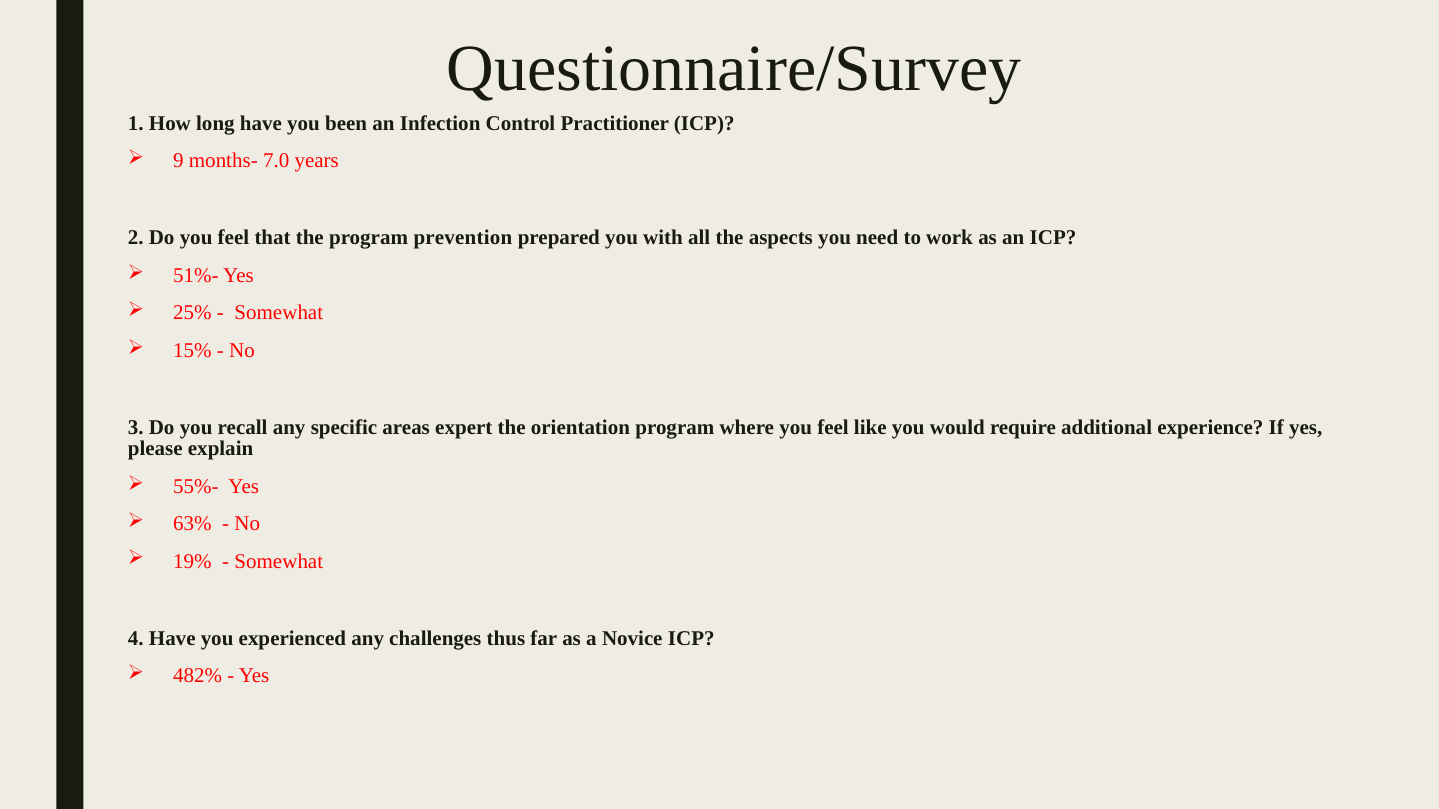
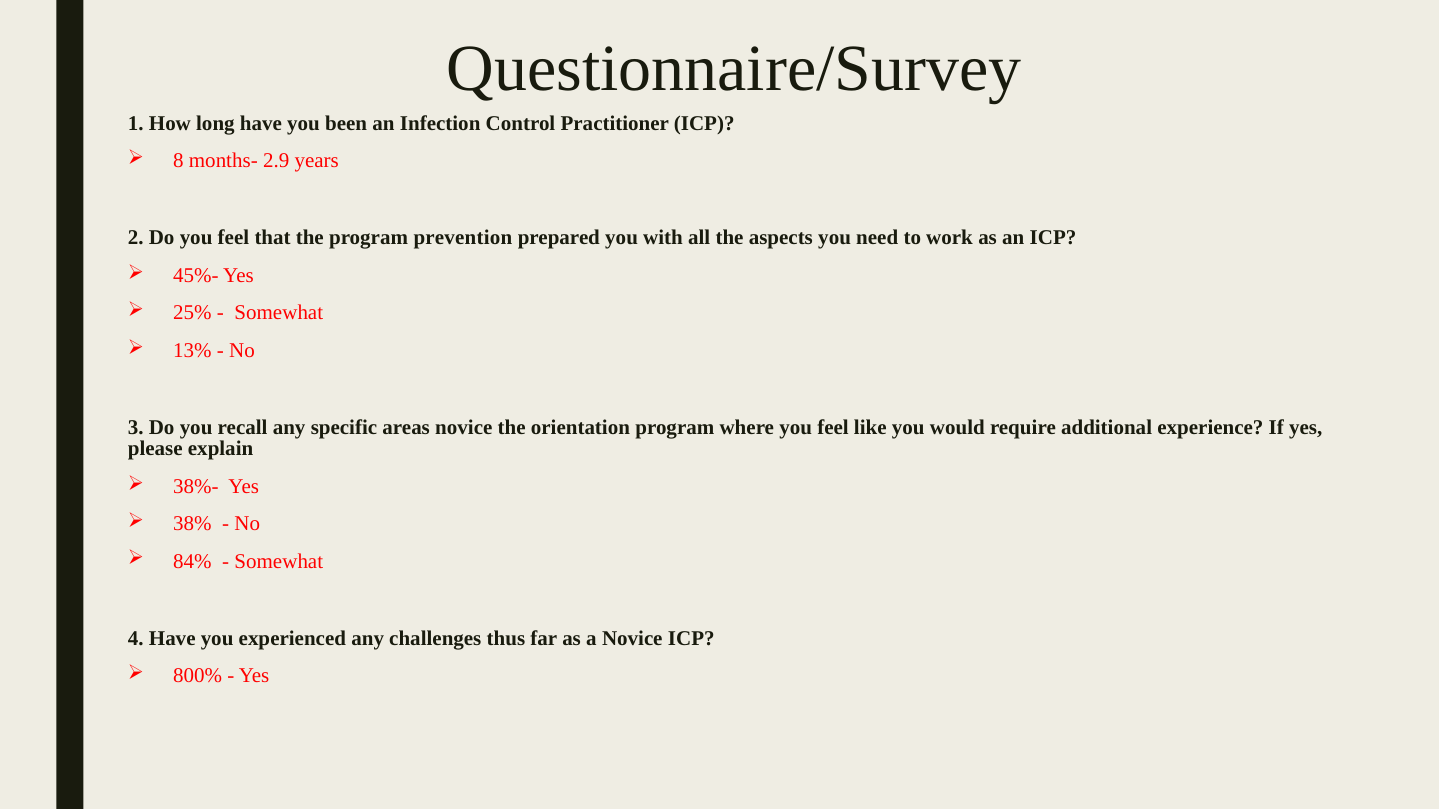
9: 9 -> 8 (178, 161)
7.0: 7.0 -> 2.9 (276, 161)
51%-: 51%- -> 45%- (196, 276)
15%: 15% -> 13% (192, 351)
areas expert: expert -> novice (464, 428)
55%-: 55%- -> 38%- (196, 487)
63%: 63% -> 38% (192, 524)
19%: 19% -> 84% (192, 562)
482%: 482% -> 800% (198, 676)
